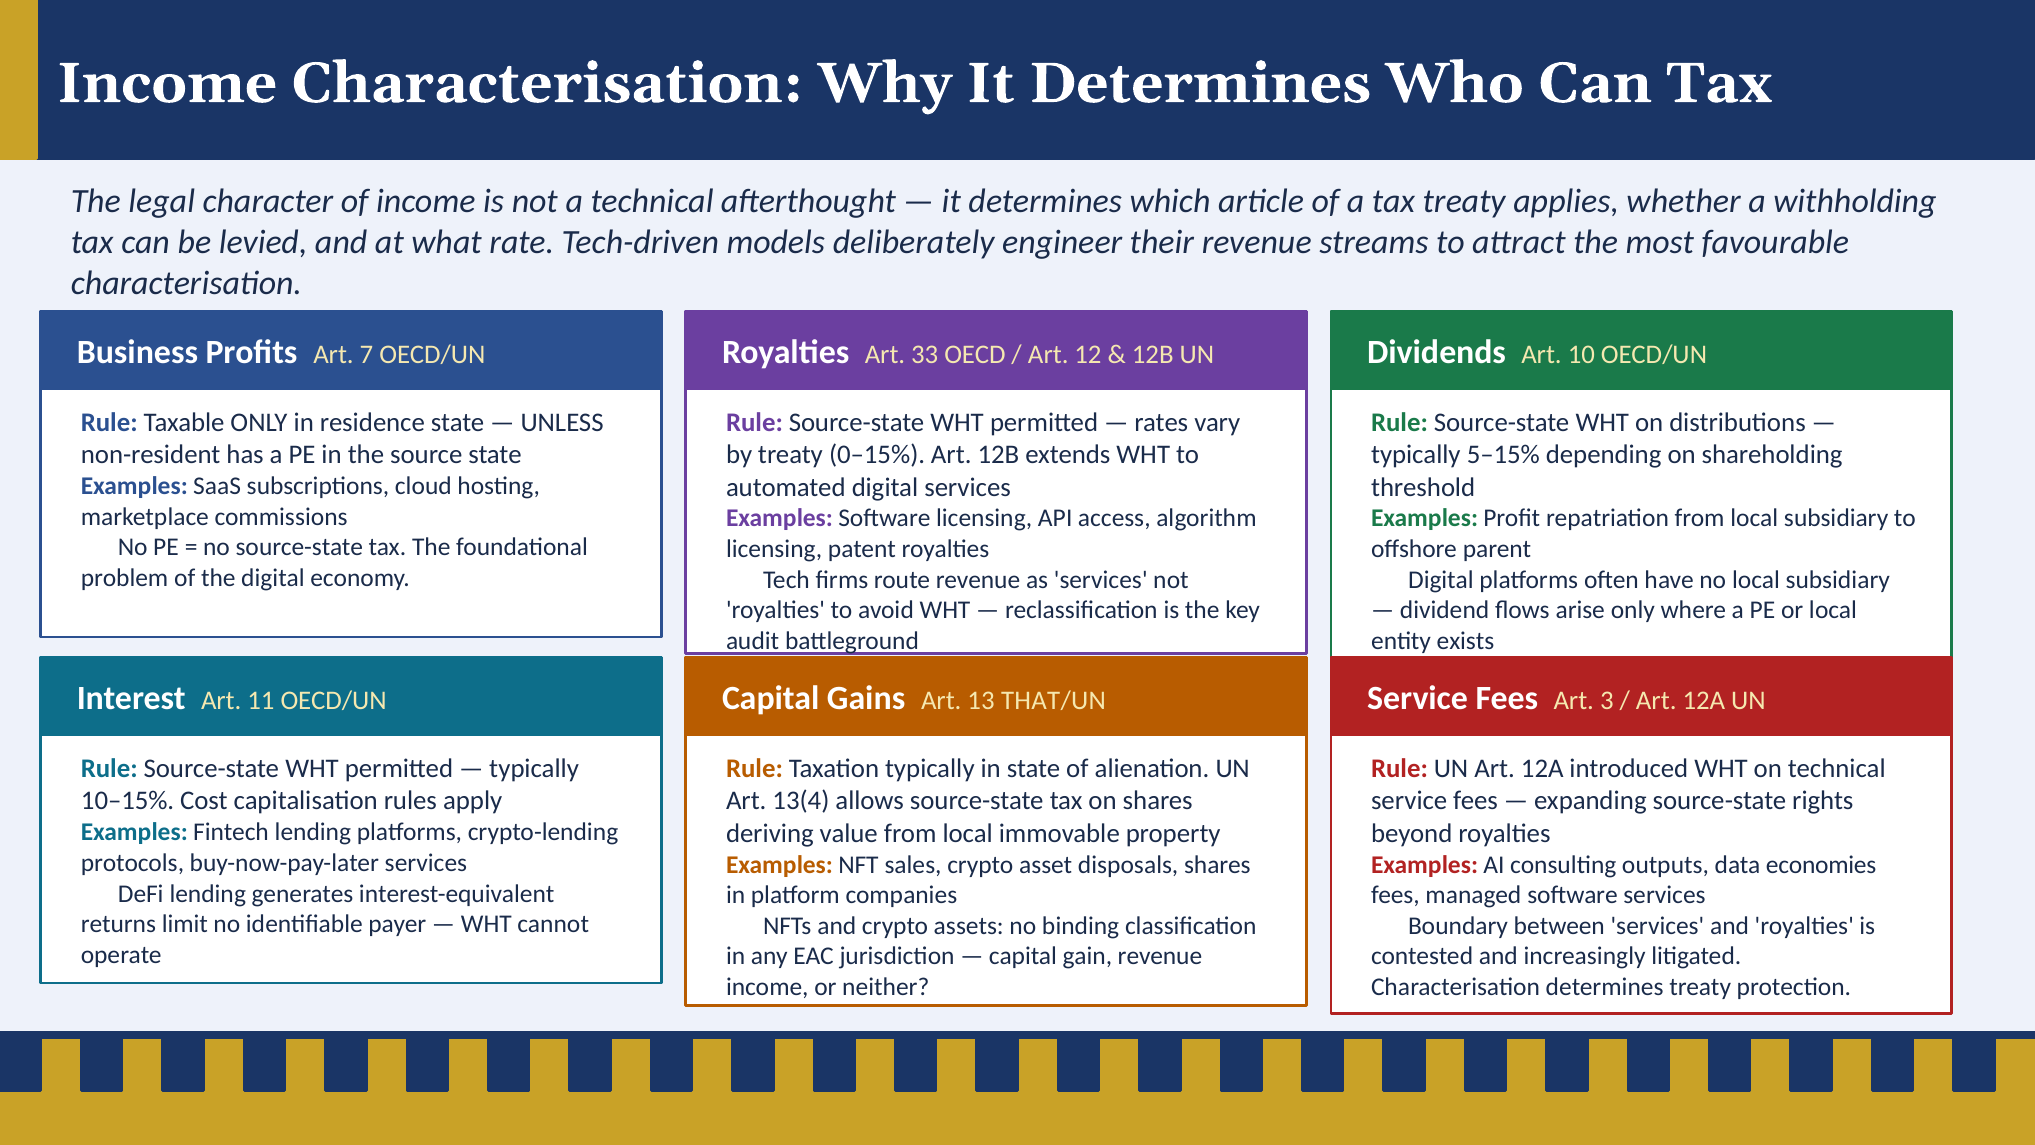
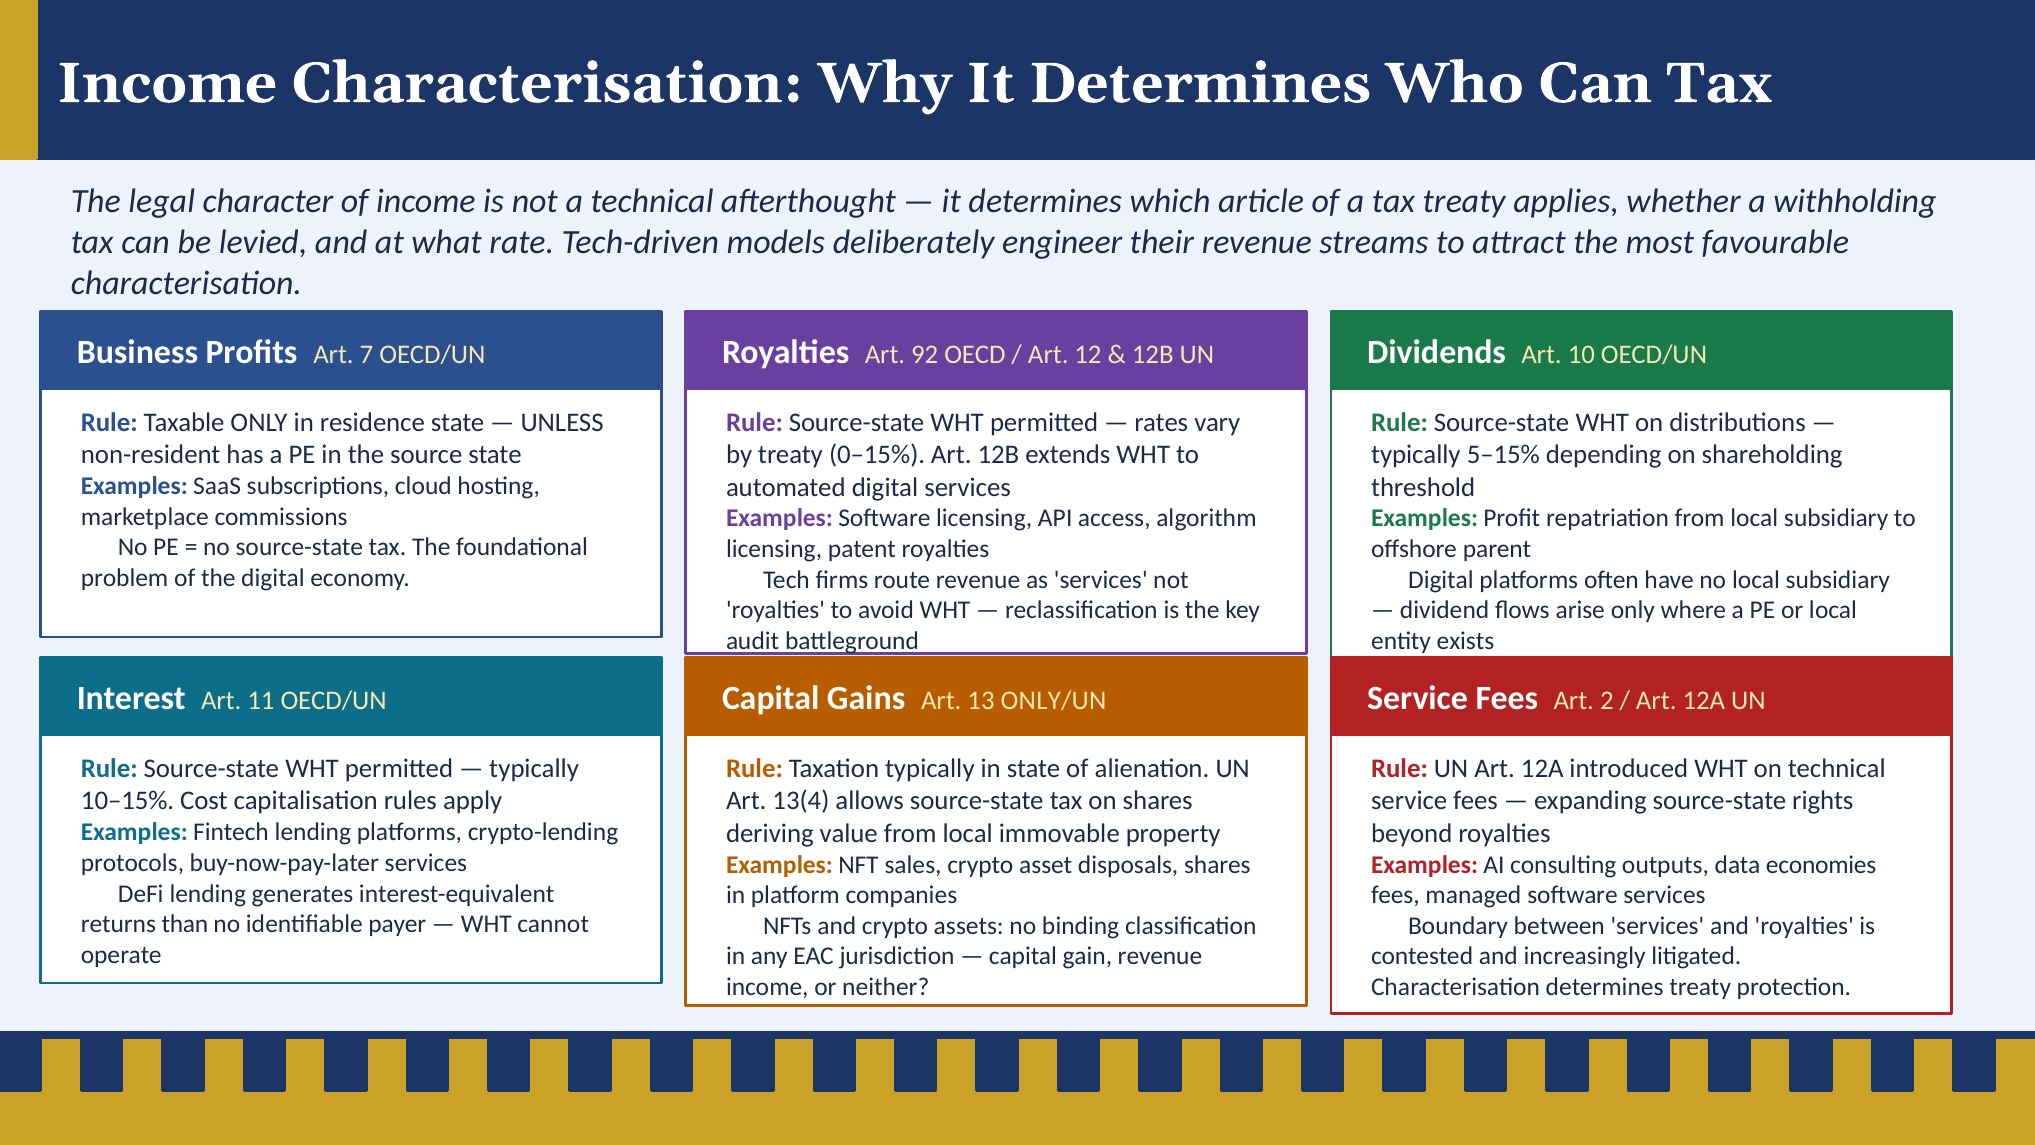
33: 33 -> 92 (925, 355)
THAT/UN: THAT/UN -> ONLY/UN (1054, 701)
3: 3 -> 2 (1607, 701)
limit: limit -> than (185, 924)
